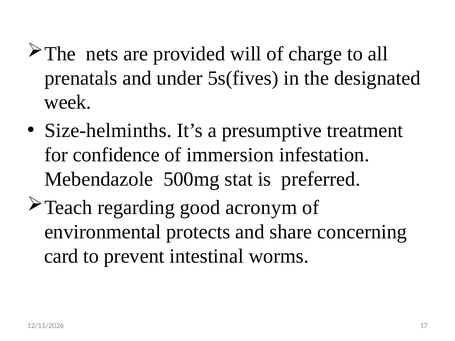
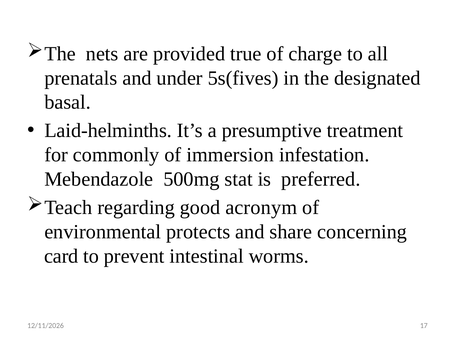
will: will -> true (246, 54)
week: week -> basal (68, 102)
Size-helminths: Size-helminths -> Laid-helminths (108, 131)
confidence: confidence -> commonly (116, 155)
